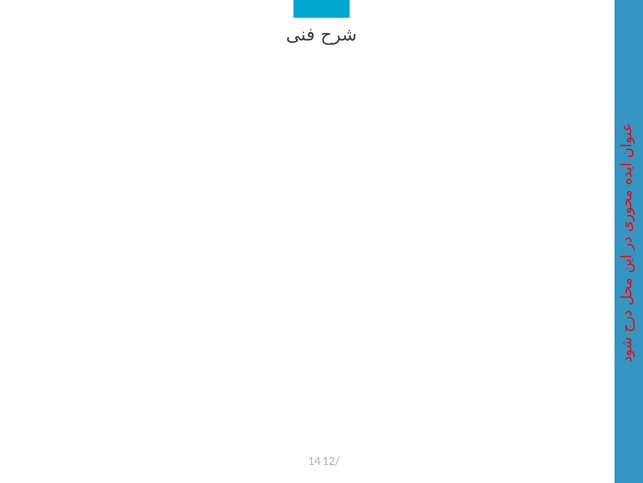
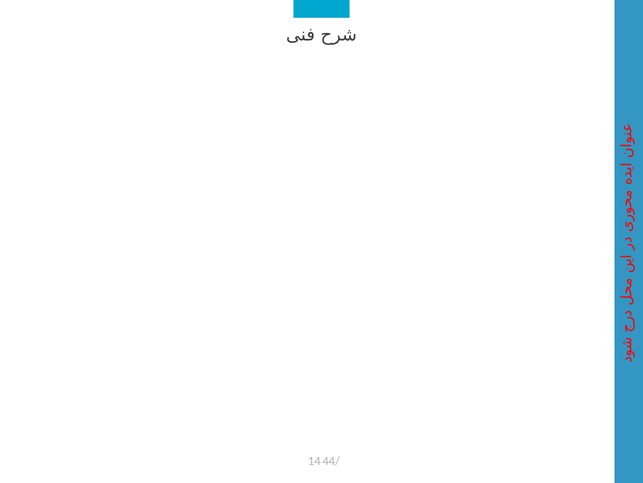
12/: 12/ -> 44/ (331, 461)
